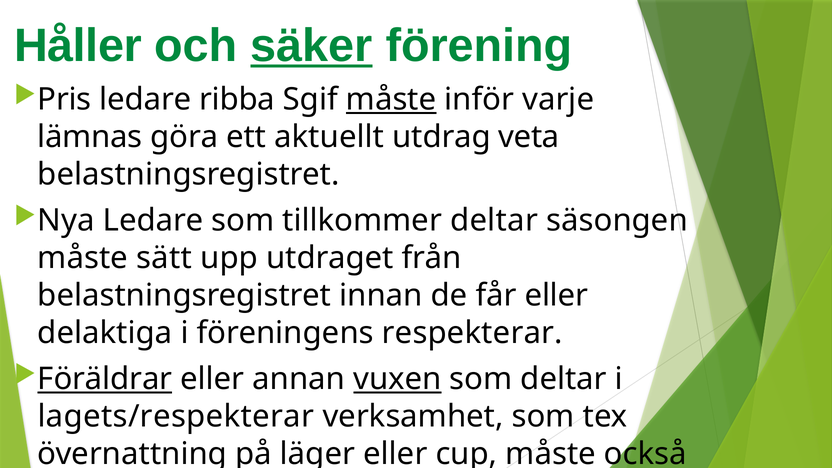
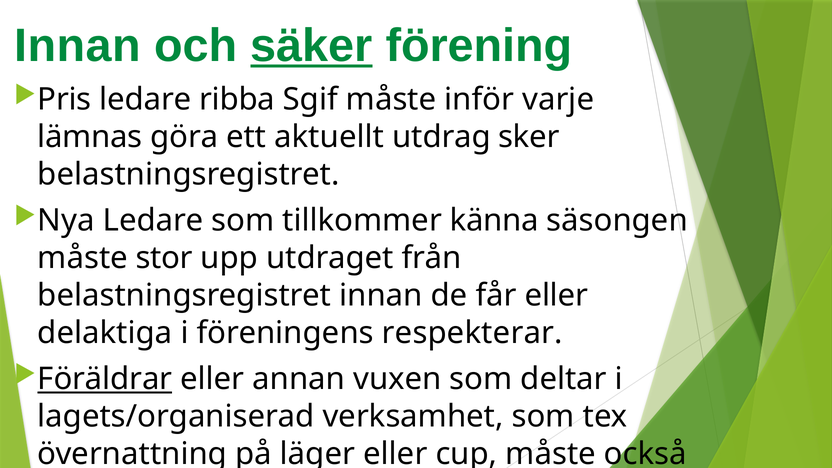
Håller: Håller -> Innan (77, 46)
måste underline: present -> none (391, 100)
veta: veta -> sker (529, 137)
tillkommer deltar: deltar -> känna (494, 221)
sätt: sätt -> stor (164, 258)
vuxen underline: present -> none (397, 379)
lagets/respekterar: lagets/respekterar -> lagets/organiserad (176, 417)
